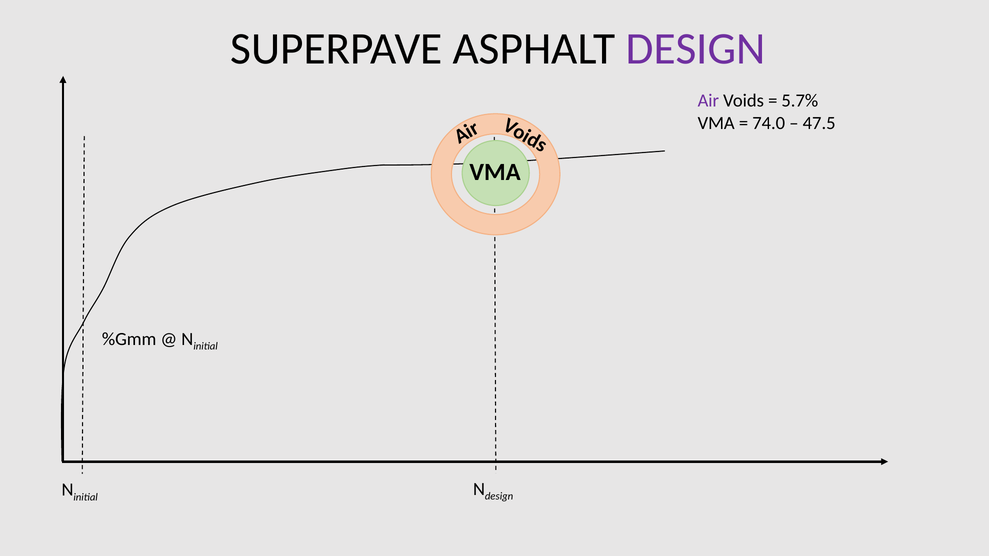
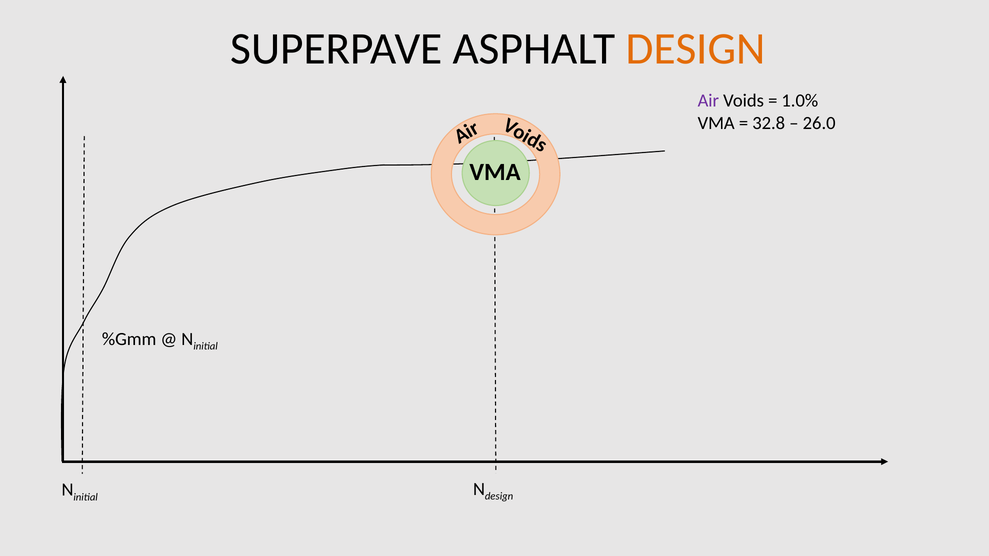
DESIGN colour: purple -> orange (696, 49)
5.7%: 5.7% -> 1.0% (800, 101)
74.0: 74.0 -> 32.8 (769, 123)
47.5: 47.5 -> 26.0 (819, 123)
